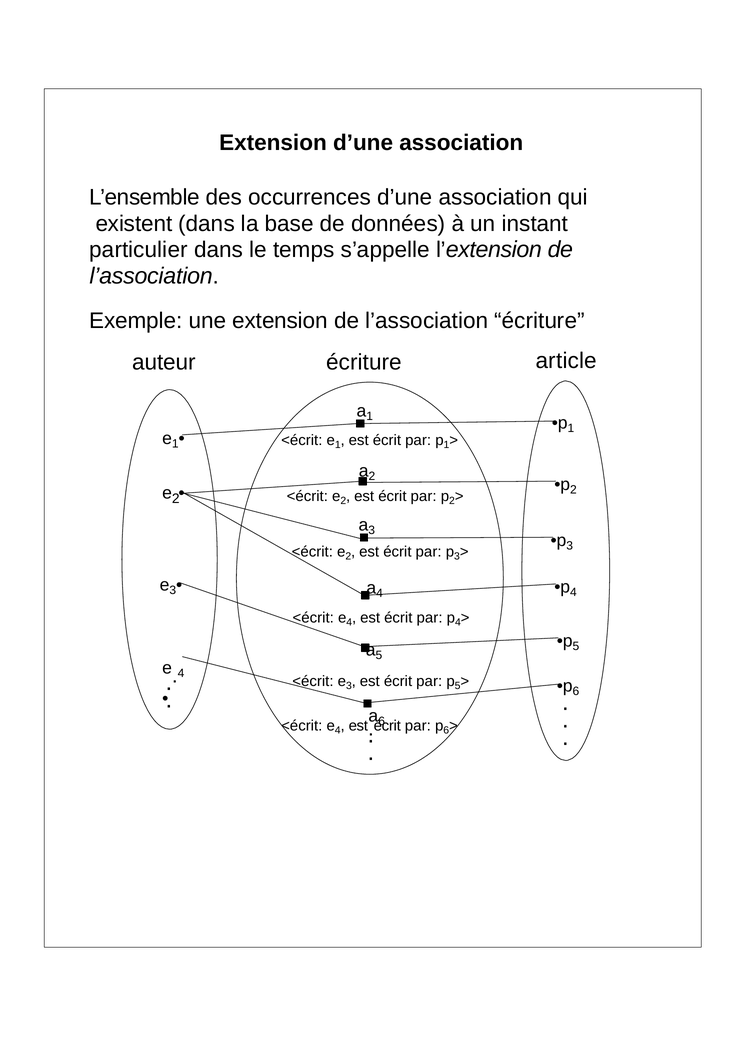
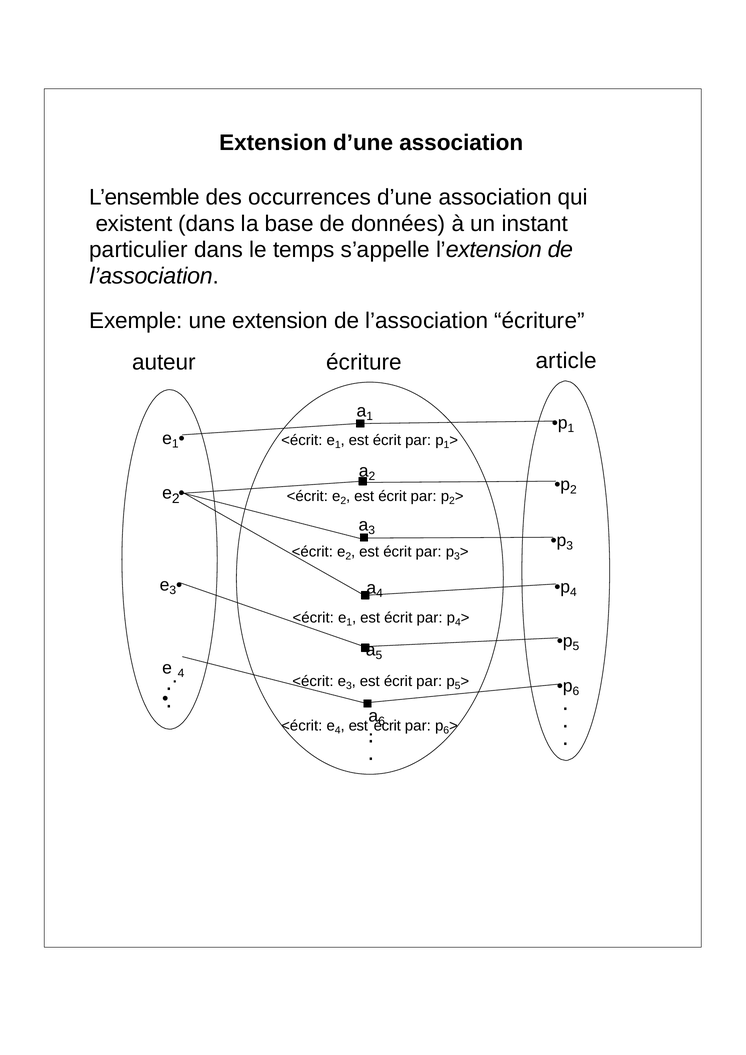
4: 4 -> 1 (349, 623)
